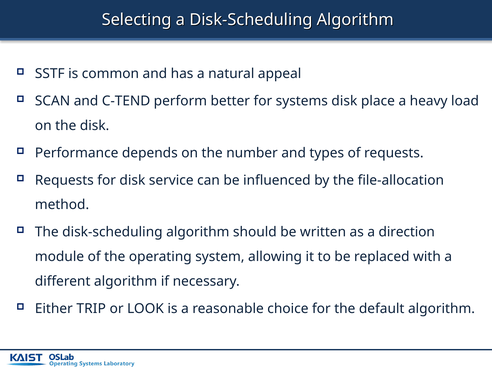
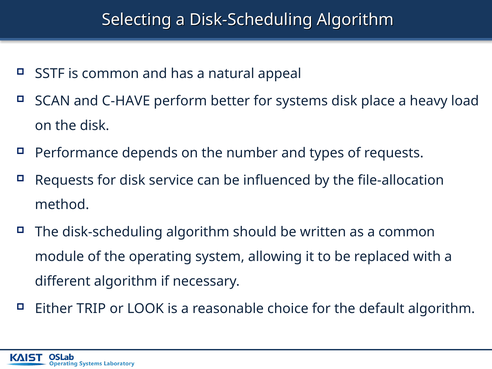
C-TEND: C-TEND -> C-HAVE (126, 101)
a direction: direction -> common (407, 232)
